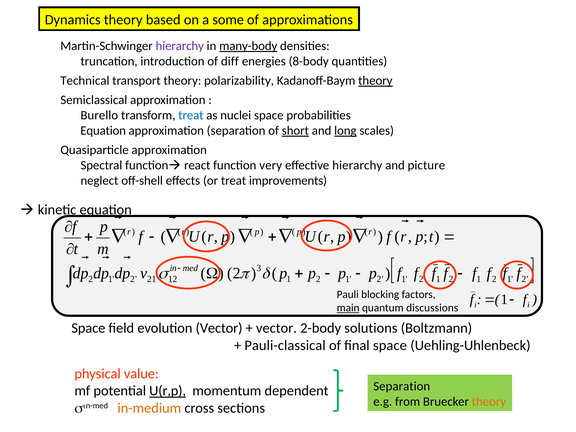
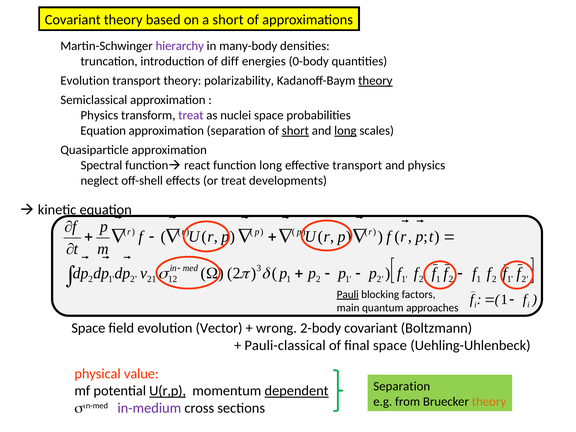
Dynamics: Dynamics -> Covariant (73, 20)
a some: some -> short (228, 20)
many-body underline: present -> none (248, 46)
8-body: 8-body -> 0-body (309, 61)
Technical: Technical -> Evolution (85, 81)
Burello: Burello -> Physics (99, 115)
treat colour: blue -> purple (191, 115)
function very: very -> long (271, 165)
effective hierarchy: hierarchy -> transport (357, 165)
and picture: picture -> physics (426, 165)
improvements: improvements -> developments (288, 181)
Pauli underline: none -> present (348, 294)
main underline: present -> none (348, 308)
discussions: discussions -> approaches (432, 308)
vector: vector -> wrong (276, 328)
2-body solutions: solutions -> covariant (371, 328)
dependent underline: none -> present (297, 391)
in-medium colour: orange -> purple (149, 408)
